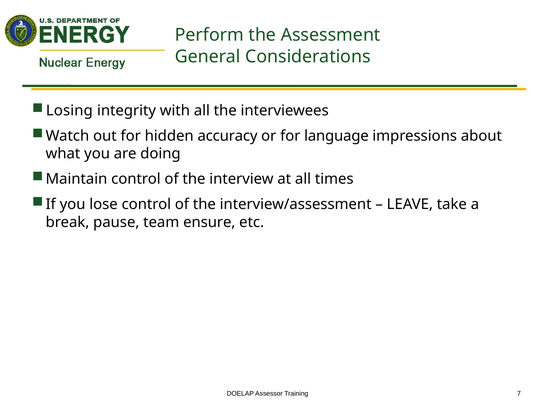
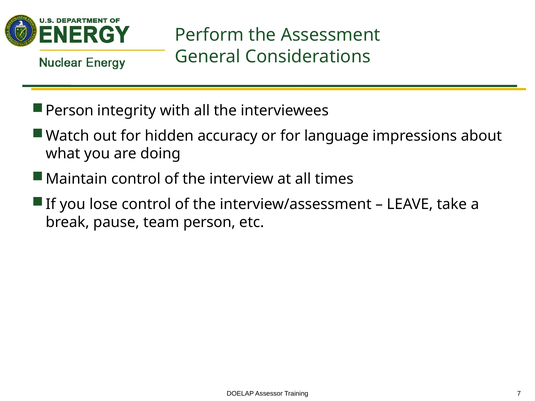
Losing: Losing -> Person (70, 111)
team ensure: ensure -> person (209, 222)
